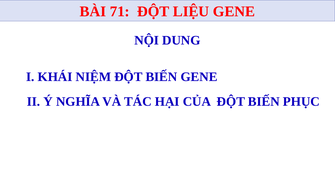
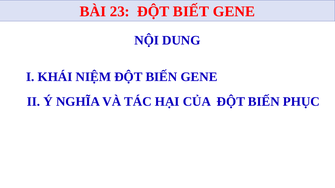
71: 71 -> 23 (120, 12)
LIỆU: LIỆU -> BIẾT (191, 12)
